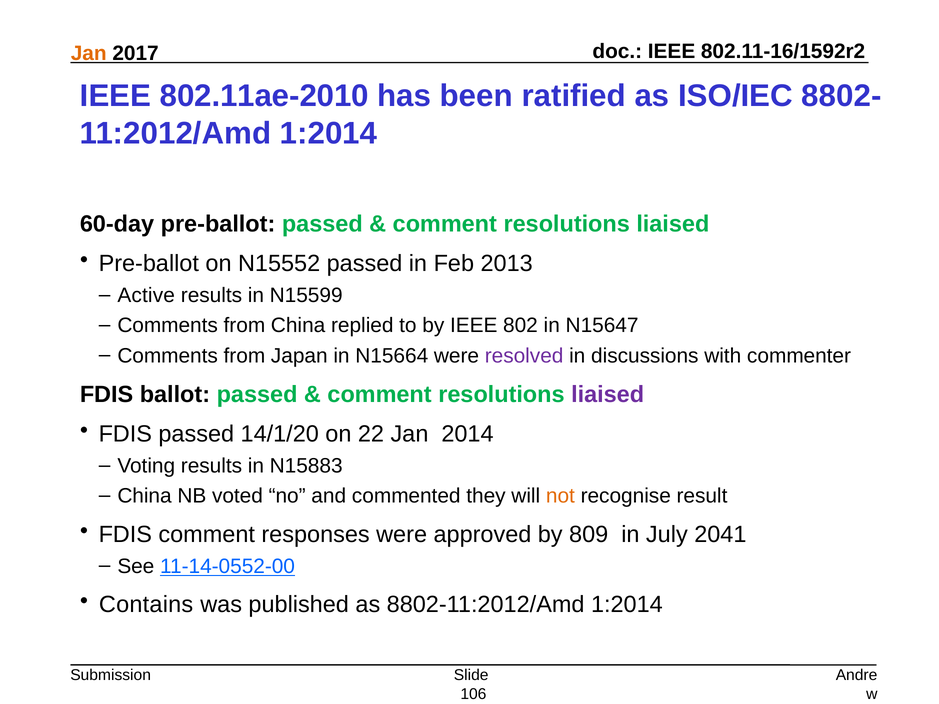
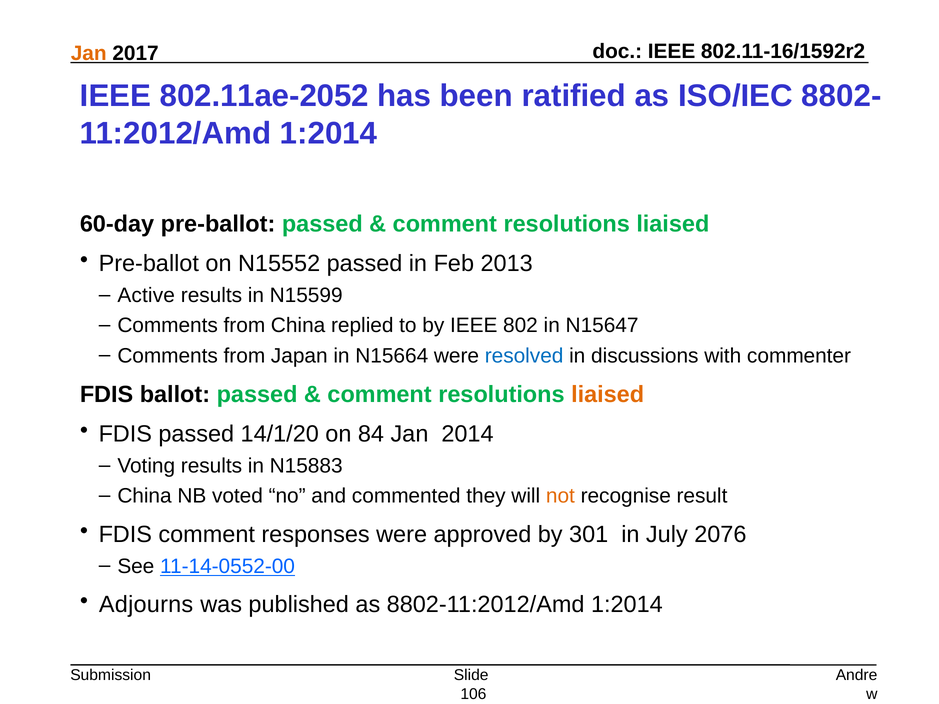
802.11ae-2010: 802.11ae-2010 -> 802.11ae-2052 (264, 96)
resolved colour: purple -> blue (524, 356)
liaised colour: purple -> orange (608, 394)
22: 22 -> 84 (371, 434)
809: 809 -> 301 (589, 535)
2041: 2041 -> 2076 (720, 535)
Contains: Contains -> Adjourns (146, 605)
